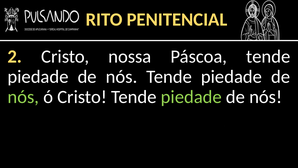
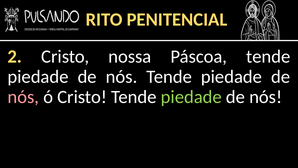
nós colour: light green -> pink (23, 97)
